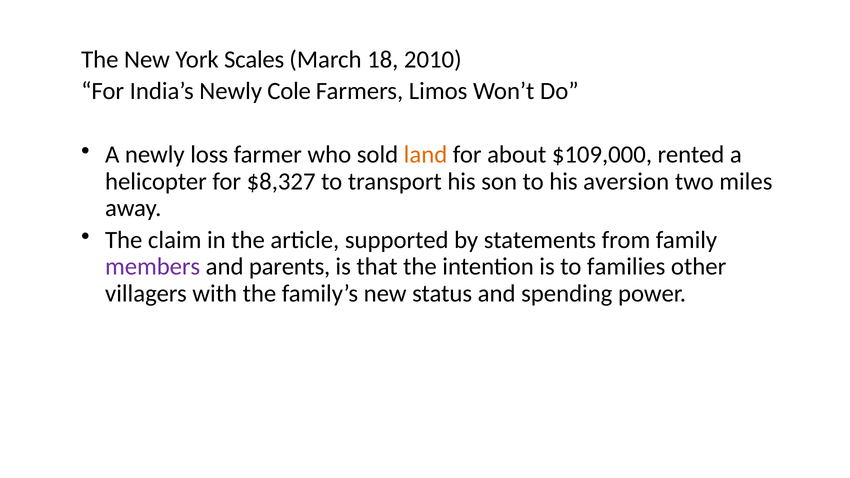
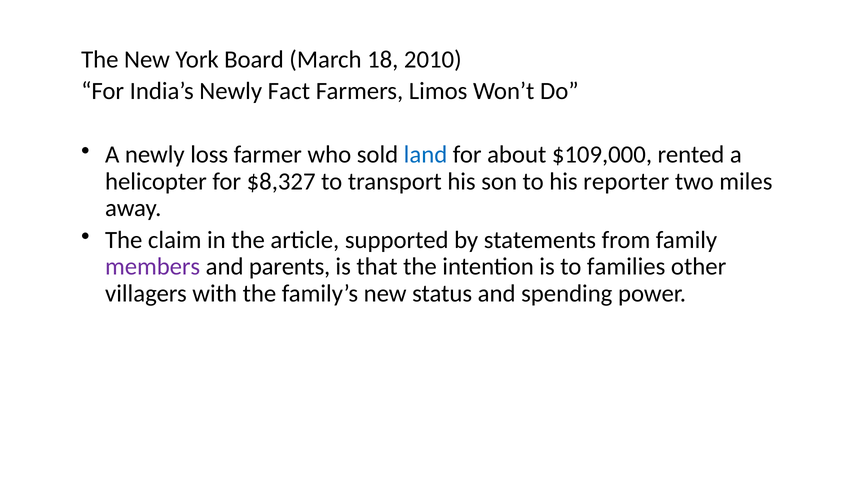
Scales: Scales -> Board (254, 59)
Cole: Cole -> Fact (289, 91)
land colour: orange -> blue (426, 155)
aversion: aversion -> reporter (626, 182)
